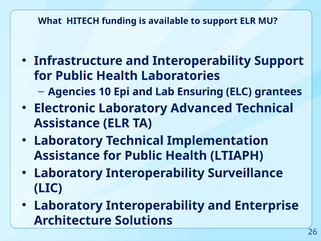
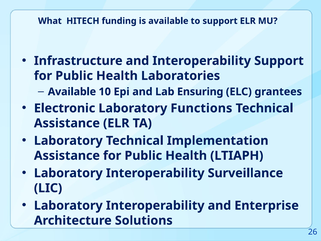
Agencies: Agencies -> Available (72, 92)
Advanced: Advanced -> Functions (201, 108)
